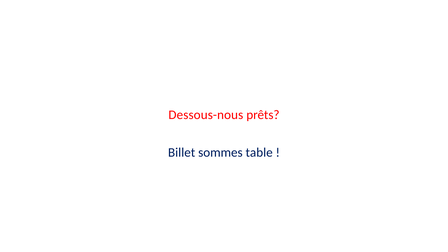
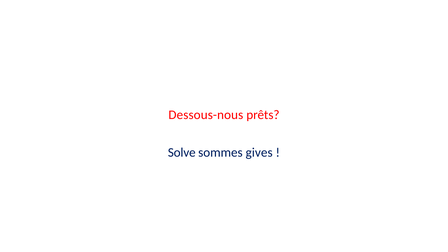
Billet: Billet -> Solve (182, 152)
table: table -> gives (259, 152)
